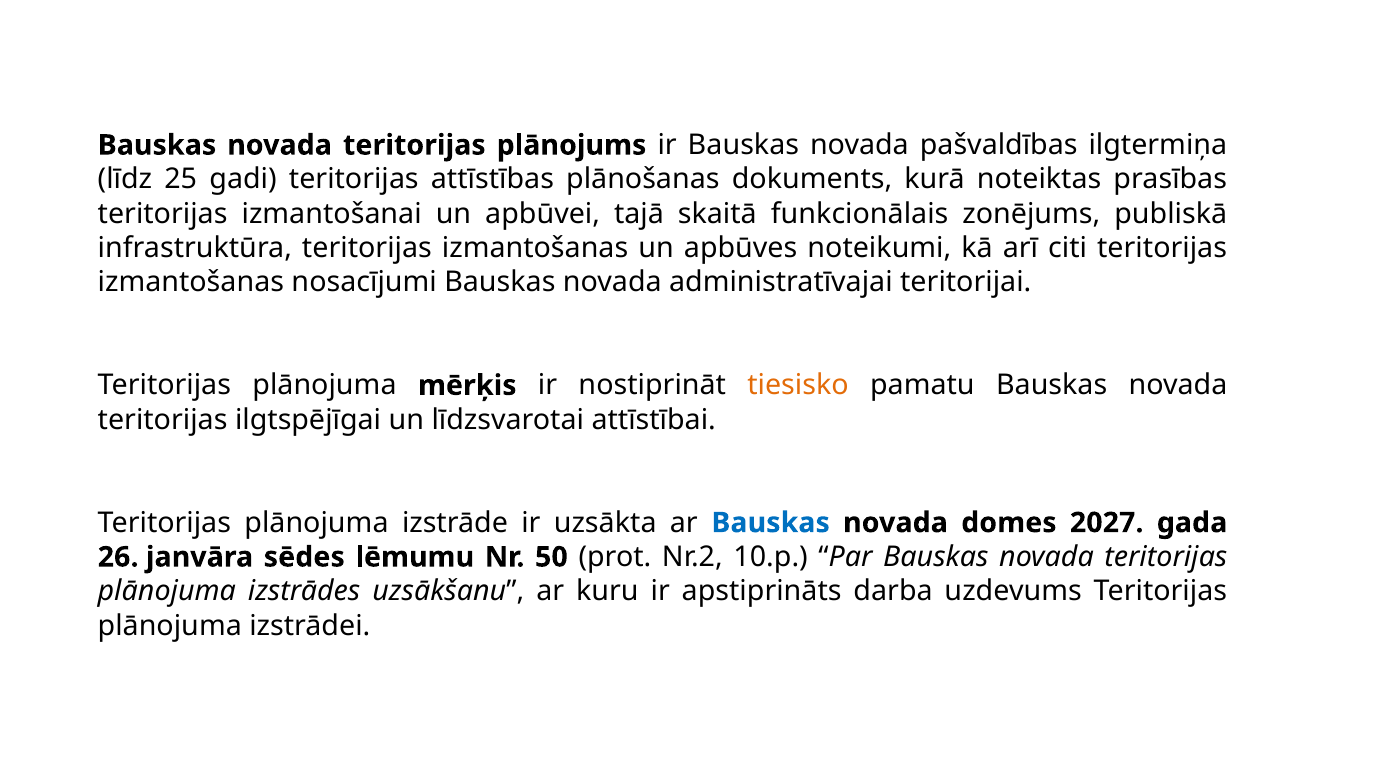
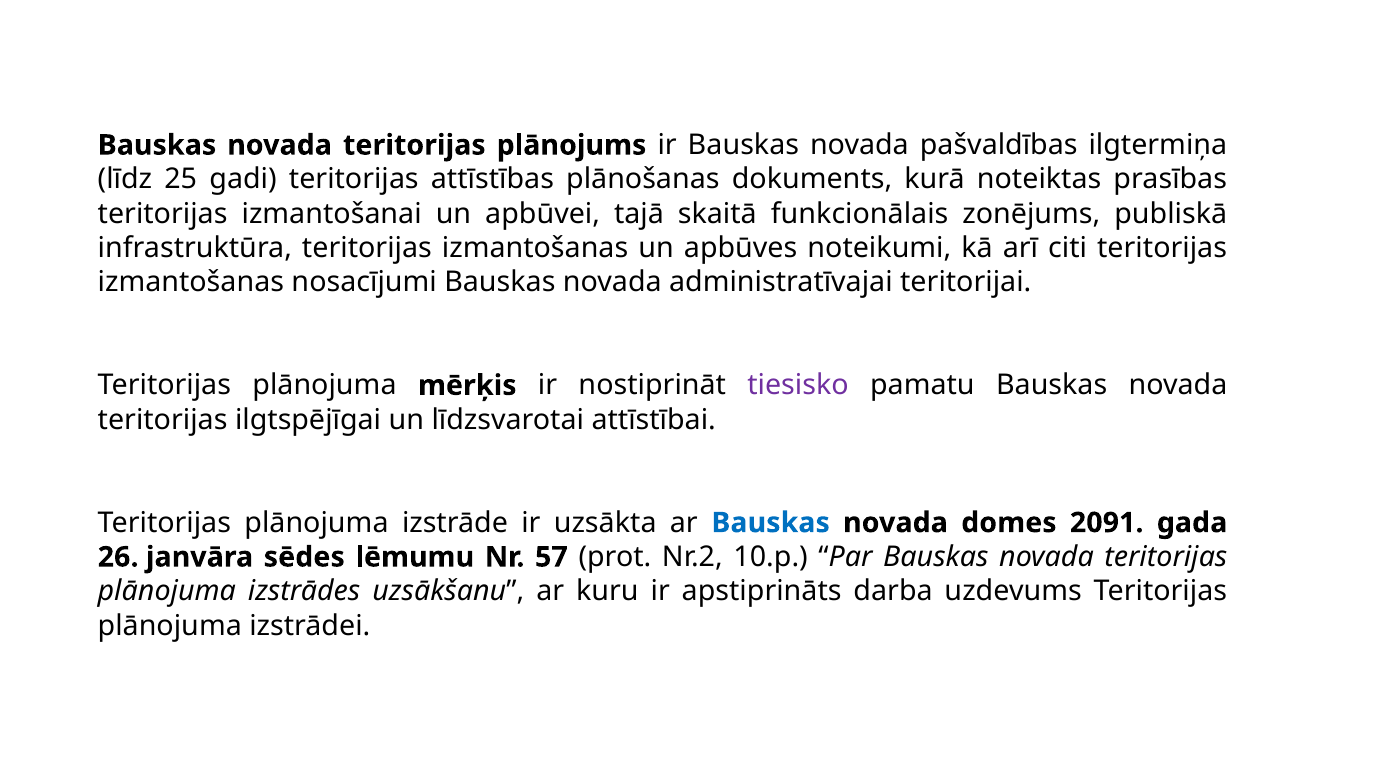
tiesisko colour: orange -> purple (798, 386)
2027: 2027 -> 2091 (1107, 523)
50: 50 -> 57 (551, 557)
